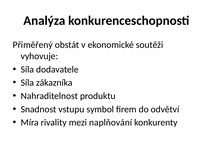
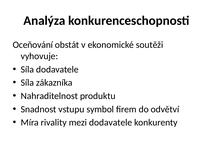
Přiměřený: Přiměřený -> Oceňování (33, 45)
mezi naplňování: naplňování -> dodavatele (111, 122)
